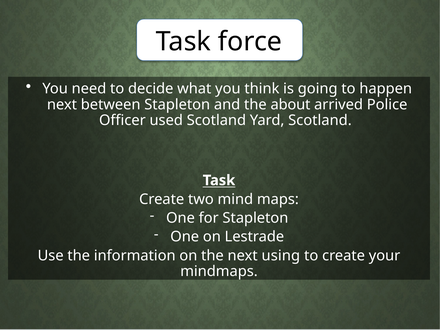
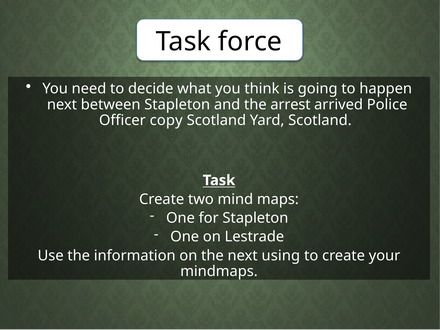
about: about -> arrest (290, 105)
used: used -> copy (166, 120)
